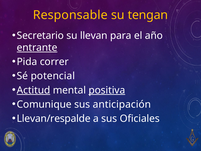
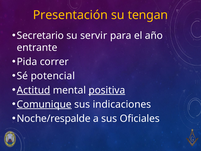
Responsable: Responsable -> Presentación (70, 15)
llevan: llevan -> servir (94, 36)
entrante underline: present -> none (37, 48)
Comunique underline: none -> present (44, 104)
anticipación: anticipación -> indicaciones (122, 104)
Llevan/respalde: Llevan/respalde -> Noche/respalde (54, 118)
